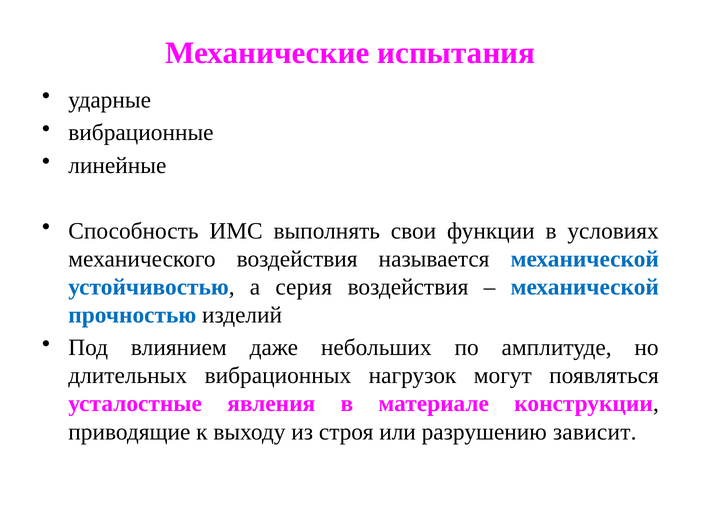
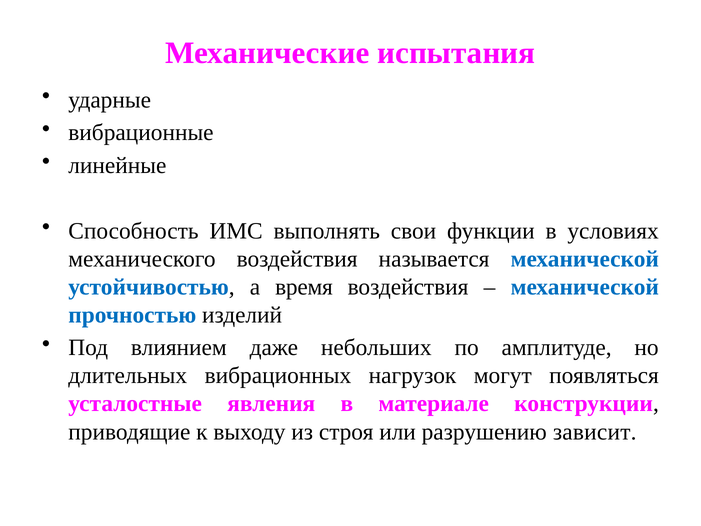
серия: серия -> время (304, 287)
